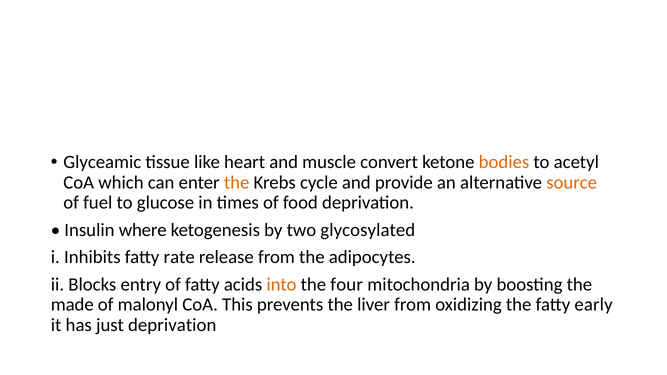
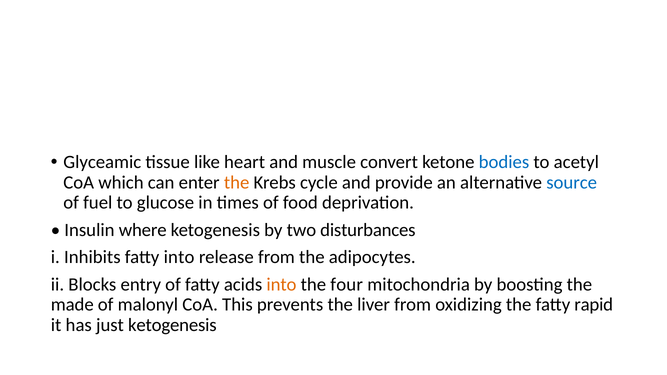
bodies colour: orange -> blue (504, 162)
source colour: orange -> blue (572, 182)
glycosylated: glycosylated -> disturbances (368, 230)
fatty rate: rate -> into (179, 257)
early: early -> rapid (594, 305)
just deprivation: deprivation -> ketogenesis (172, 325)
